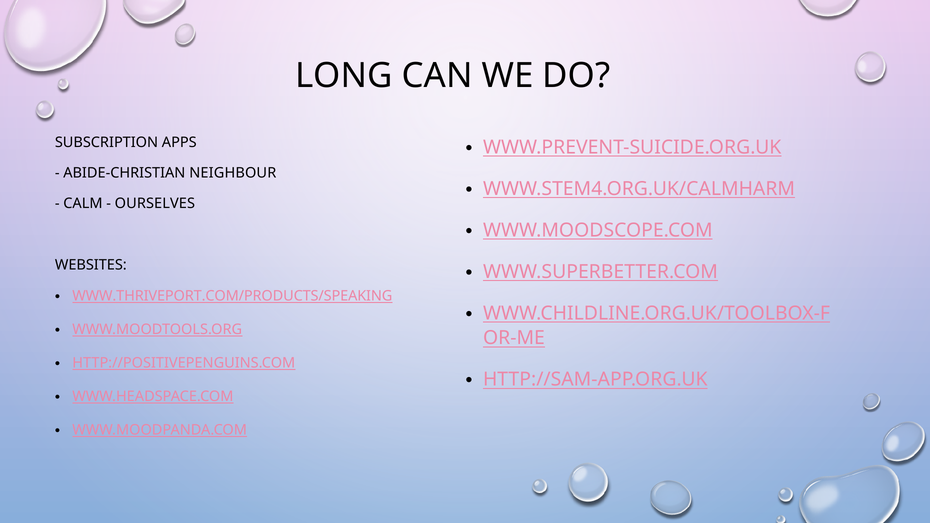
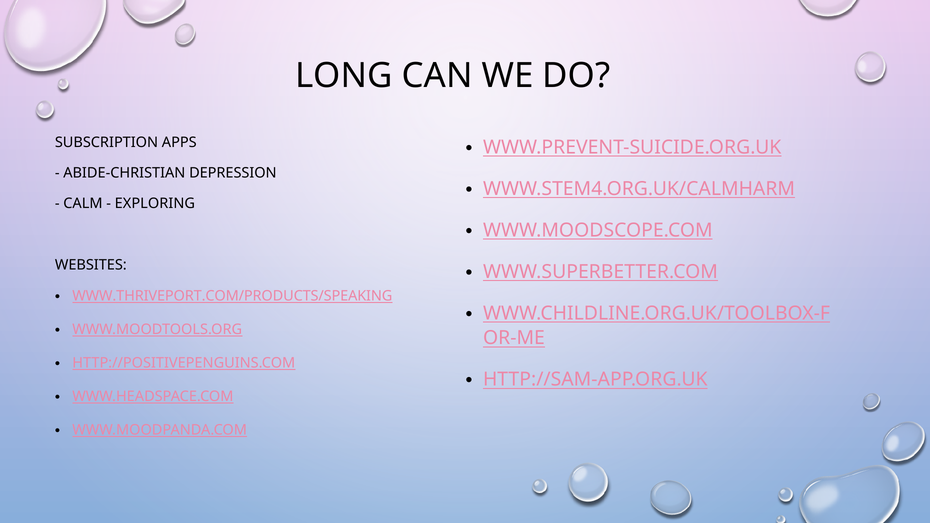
NEIGHBOUR: NEIGHBOUR -> DEPRESSION (233, 173)
OURSELVES: OURSELVES -> EXPLORING (155, 204)
